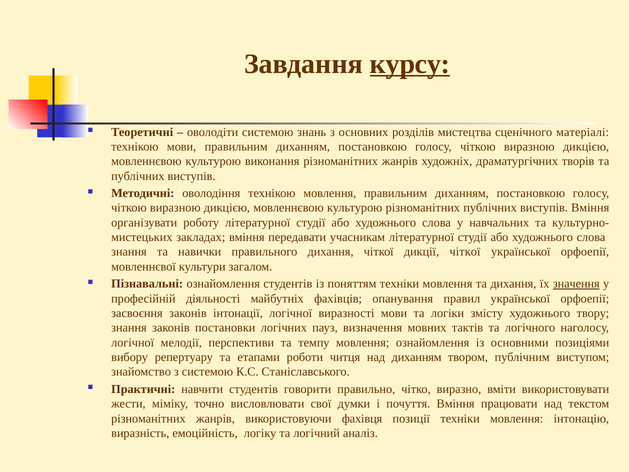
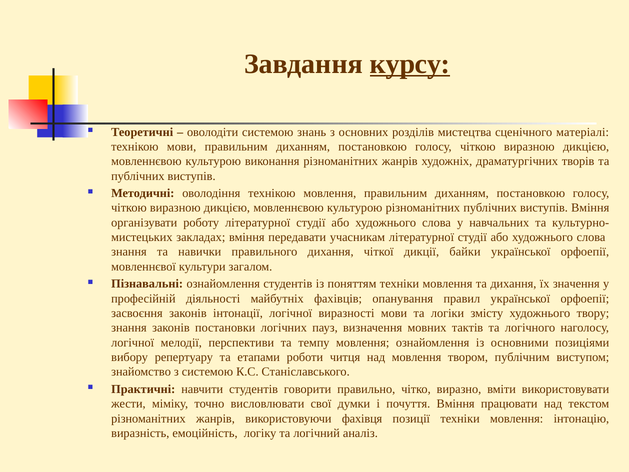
дикції чіткої: чіткої -> байки (465, 252)
значення underline: present -> none (576, 284)
над диханням: диханням -> мовлення (417, 357)
